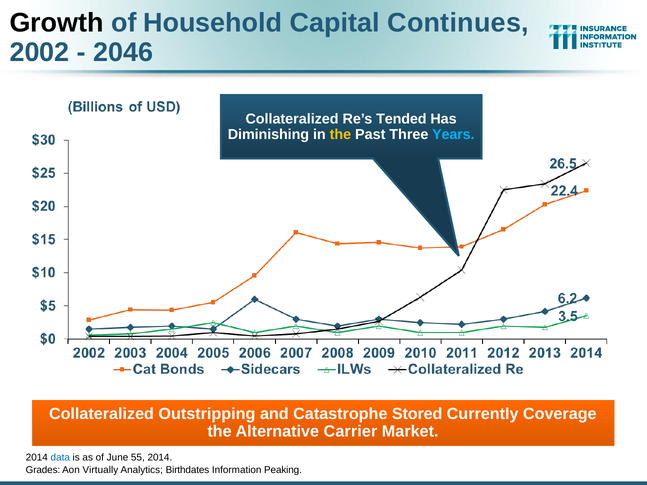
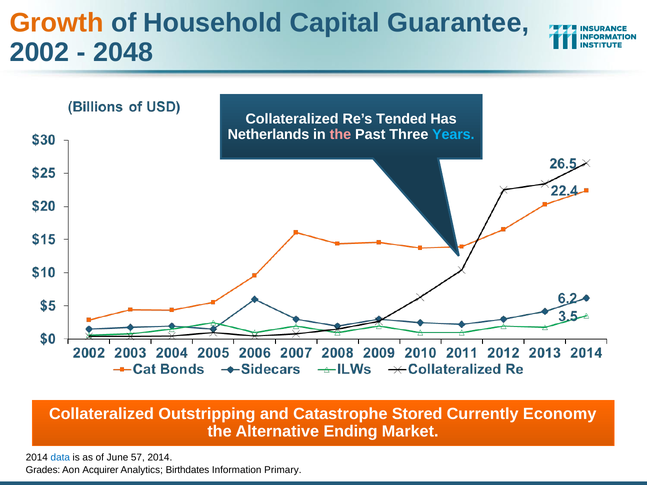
Growth colour: black -> orange (57, 23)
Continues: Continues -> Guarantee (458, 23)
2046: 2046 -> 2048 (123, 52)
Diminishing: Diminishing -> Netherlands (268, 134)
the colour: yellow -> pink (340, 134)
Coverage: Coverage -> Economy (560, 414)
Carrier: Carrier -> Ending (351, 431)
55: 55 -> 57 (138, 458)
Virtually: Virtually -> Acquirer (100, 470)
Peaking: Peaking -> Primary (283, 470)
